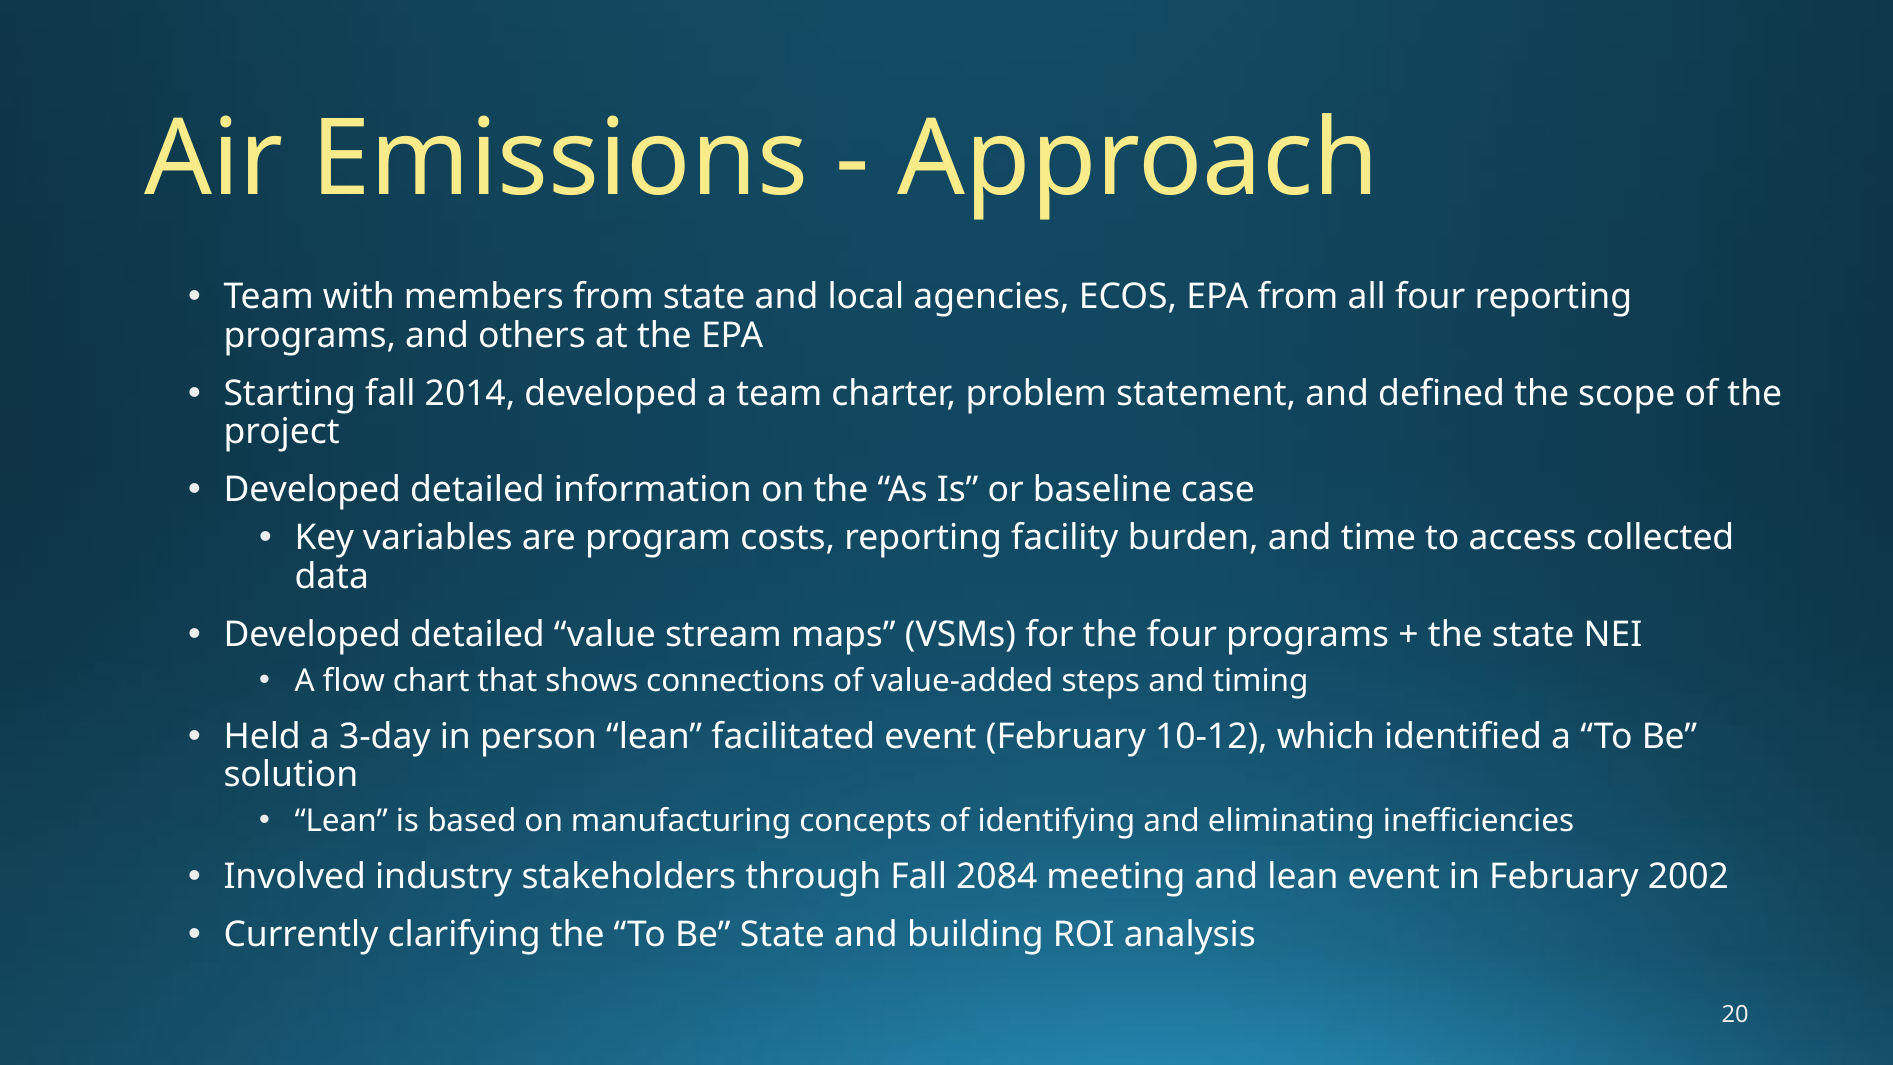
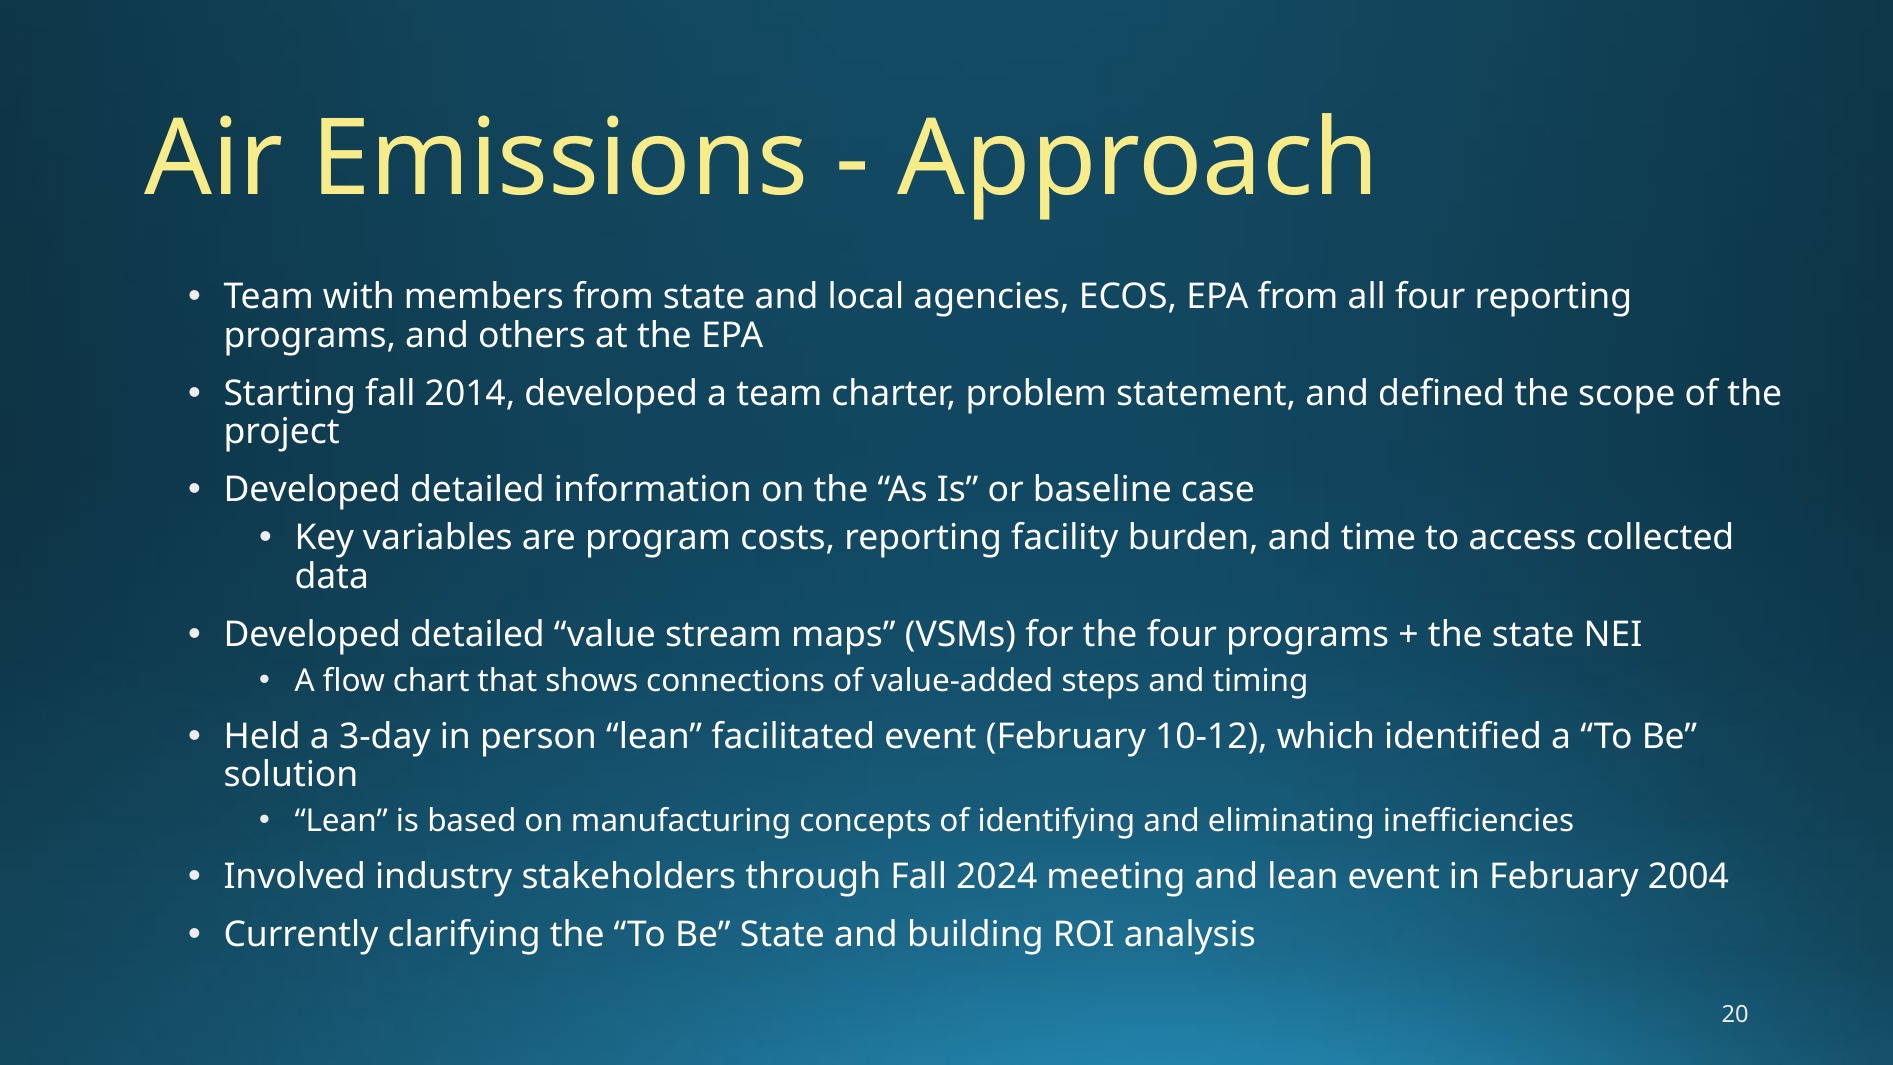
2084: 2084 -> 2024 (997, 877)
2002: 2002 -> 2004 (1688, 877)
